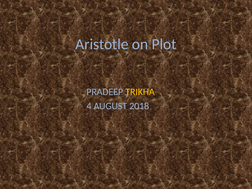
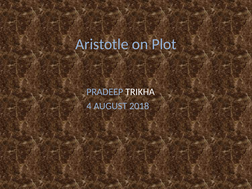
TRIKHA colour: yellow -> white (140, 92)
